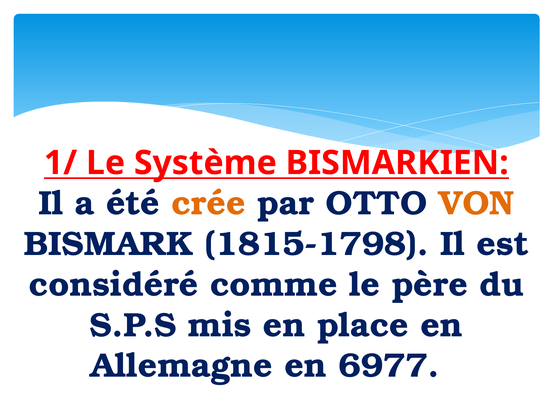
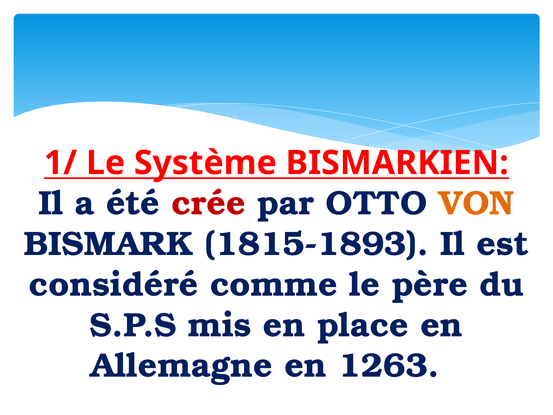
crée colour: orange -> red (209, 203)
1815-1798: 1815-1798 -> 1815-1893 (317, 244)
6977: 6977 -> 1263 (389, 366)
